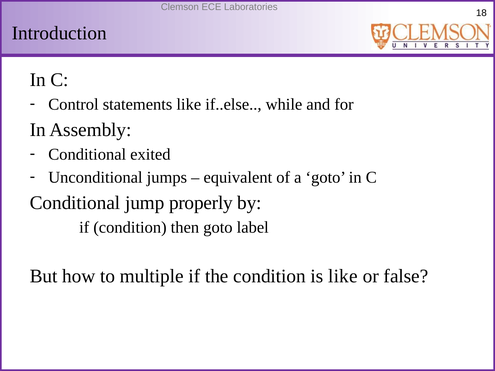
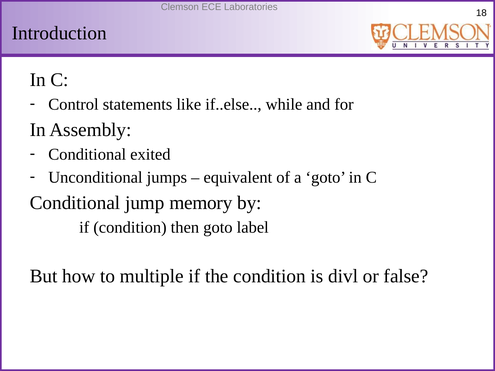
properly: properly -> memory (201, 203)
is like: like -> divl (343, 276)
